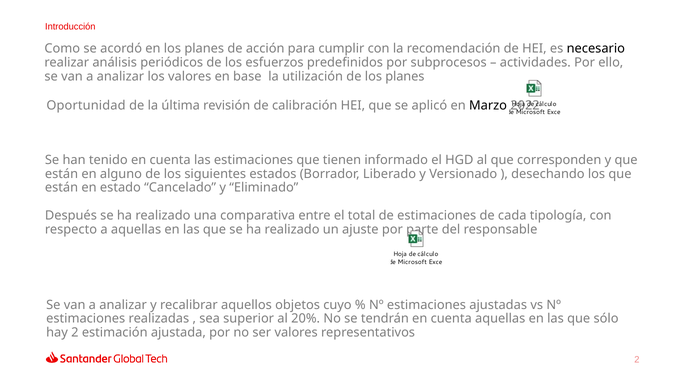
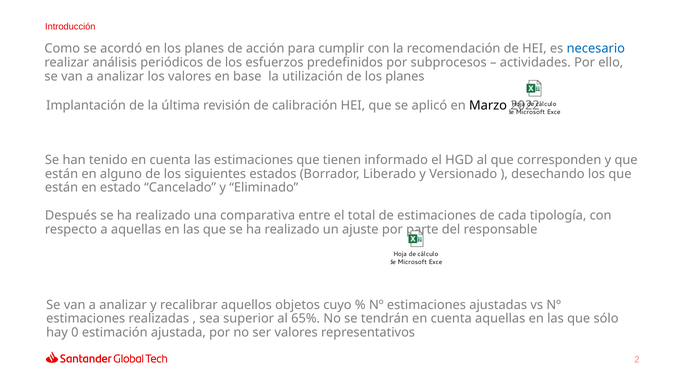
necesario colour: black -> blue (596, 49)
Oportunidad: Oportunidad -> Implantación (86, 106)
20%: 20% -> 65% (306, 319)
hay 2: 2 -> 0 (75, 333)
